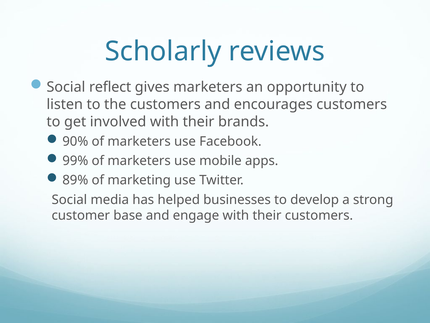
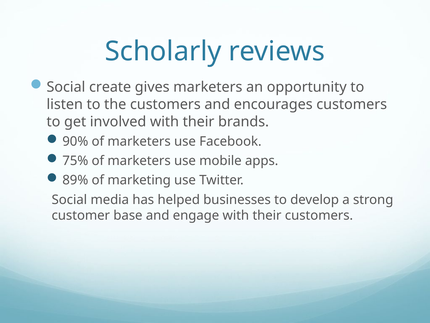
reflect: reflect -> create (110, 87)
99%: 99% -> 75% (75, 161)
